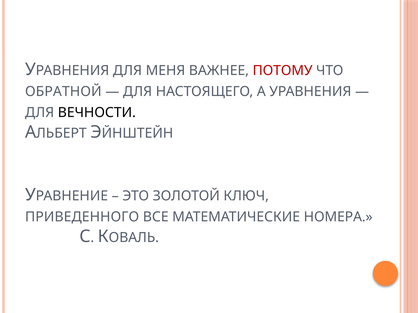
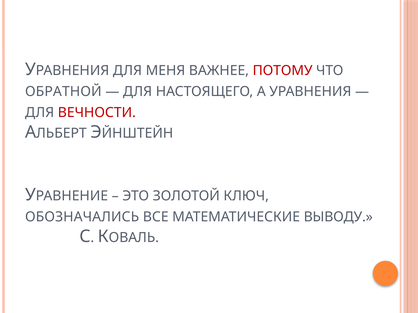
ВЕЧНОСТИ colour: black -> red (97, 113)
ПРИВЕДЕННОГО: ПРИВЕДЕННОГО -> ОБОЗНАЧАЛИСЬ (82, 217)
НОМЕРА: НОМЕРА -> ВЫВОДУ (338, 217)
